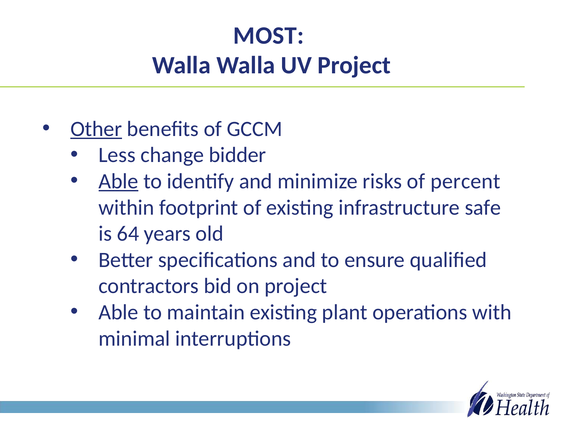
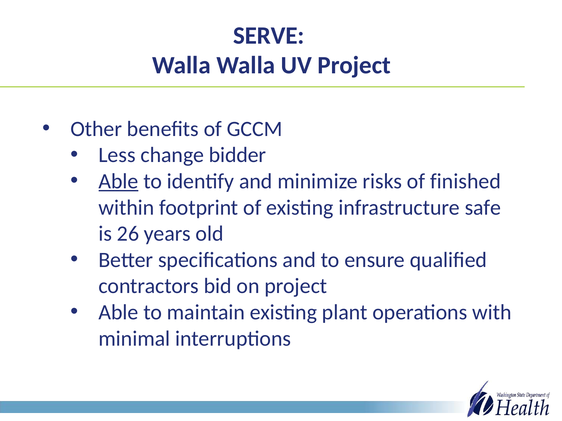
MOST: MOST -> SERVE (269, 35)
Other underline: present -> none (96, 129)
percent: percent -> finished (466, 181)
64: 64 -> 26 (128, 234)
